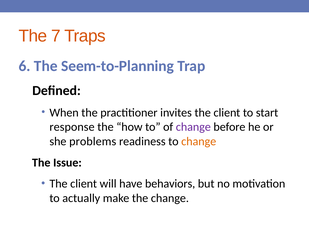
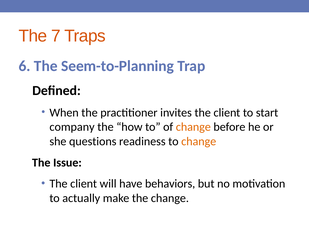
response: response -> company (72, 127)
change colour: purple -> orange (193, 127)
problems: problems -> questions (93, 141)
